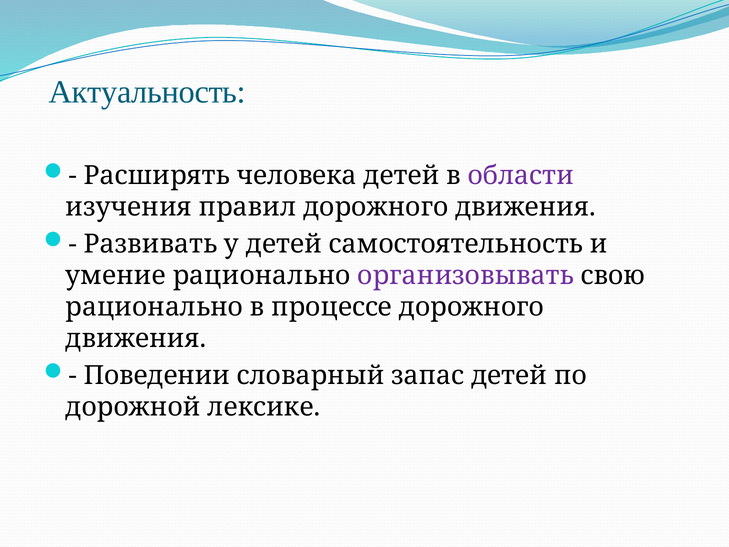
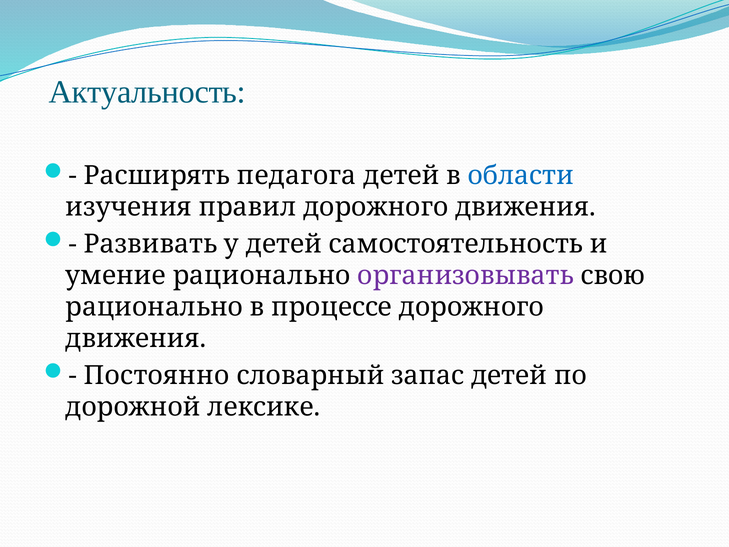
человека: человека -> педагога (297, 176)
области colour: purple -> blue (521, 176)
Поведении: Поведении -> Постоянно (157, 375)
